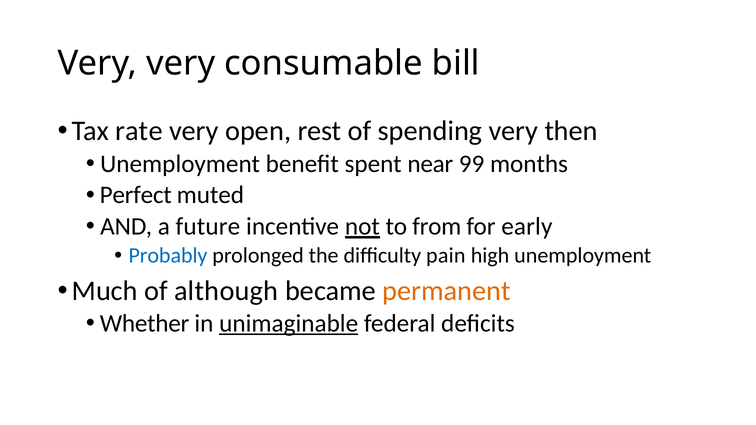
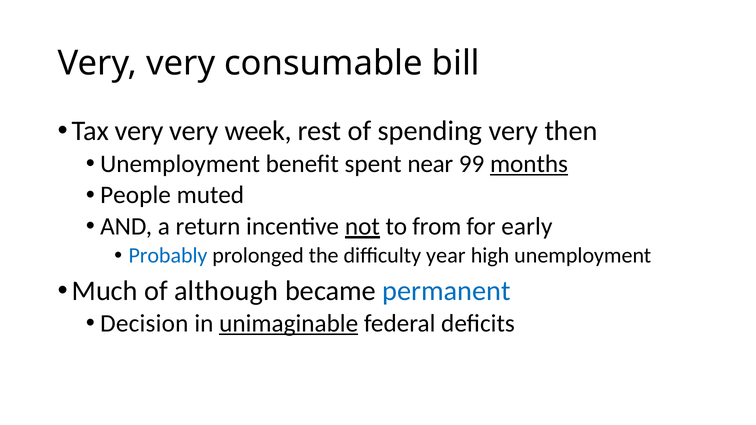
Tax rate: rate -> very (139, 131)
open: open -> week (258, 131)
months underline: none -> present (529, 164)
Perfect: Perfect -> People (136, 195)
future: future -> return (208, 226)
pain: pain -> year (446, 256)
permanent colour: orange -> blue (447, 291)
Whether: Whether -> Decision (144, 324)
